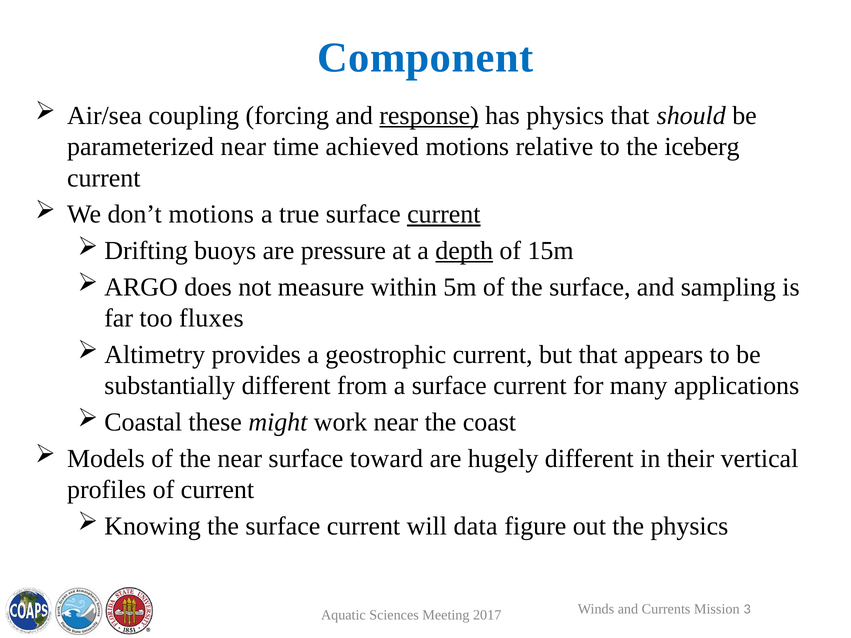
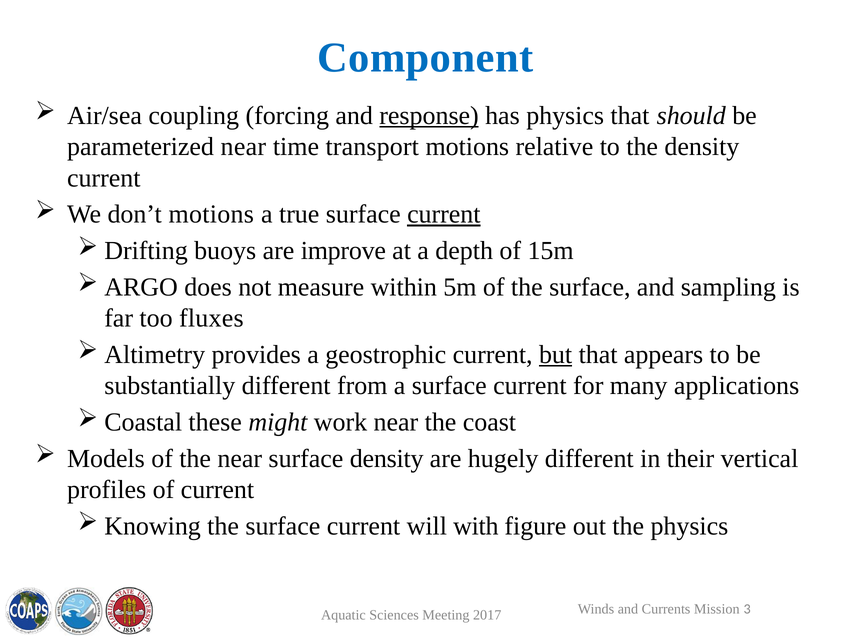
achieved: achieved -> transport (372, 147)
the iceberg: iceberg -> density (702, 147)
pressure: pressure -> improve (343, 251)
depth underline: present -> none (464, 251)
but underline: none -> present (556, 355)
surface toward: toward -> density (387, 459)
data: data -> with (476, 526)
